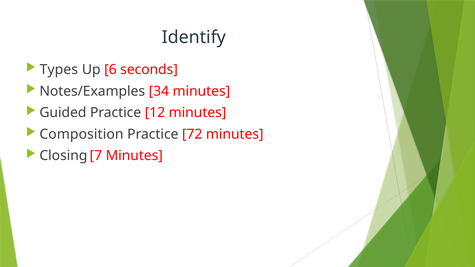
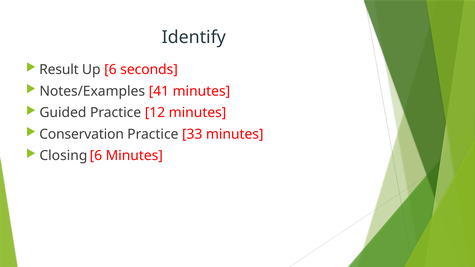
Types: Types -> Result (59, 70)
34: 34 -> 41 (159, 91)
Composition: Composition -> Conservation (82, 134)
72: 72 -> 33 (192, 134)
Closing 7: 7 -> 6 (96, 156)
